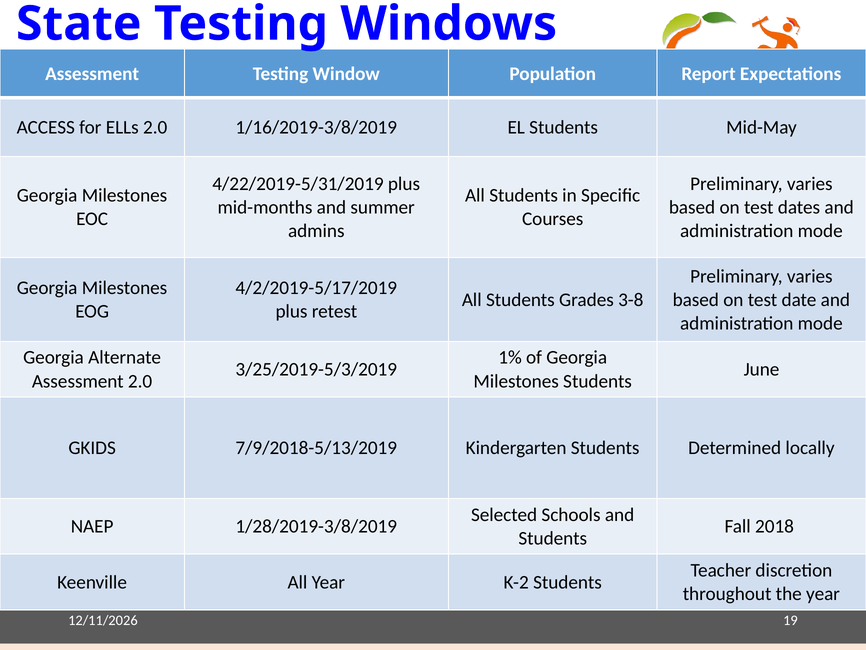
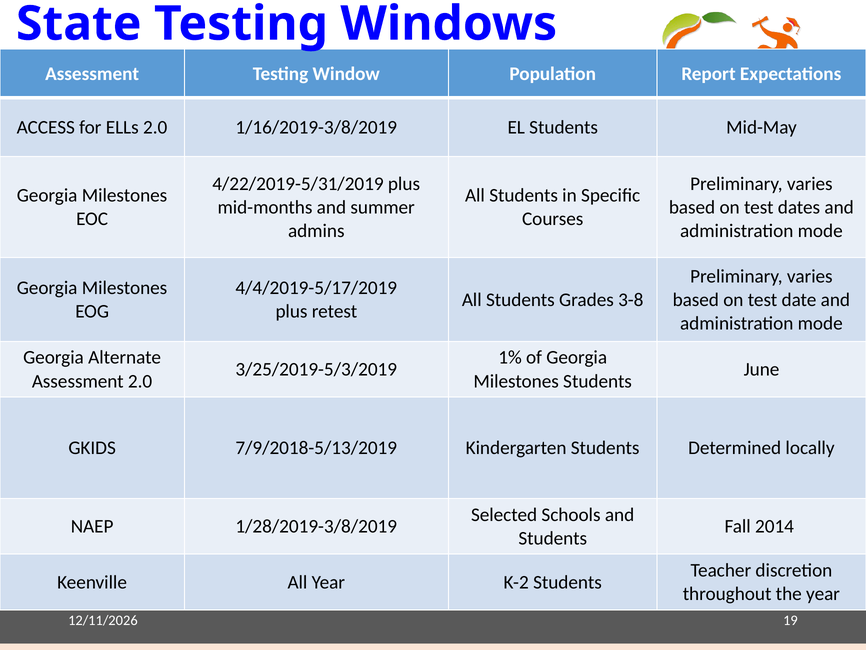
4/2/2019-5/17/2019: 4/2/2019-5/17/2019 -> 4/4/2019-5/17/2019 (316, 288)
2018: 2018 -> 2014 (775, 526)
